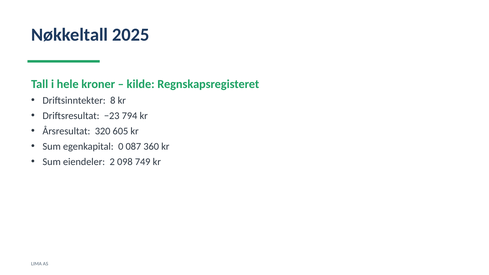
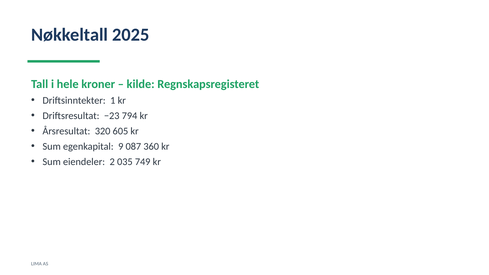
8: 8 -> 1 (113, 101)
0: 0 -> 9 (121, 146)
098: 098 -> 035 (125, 162)
